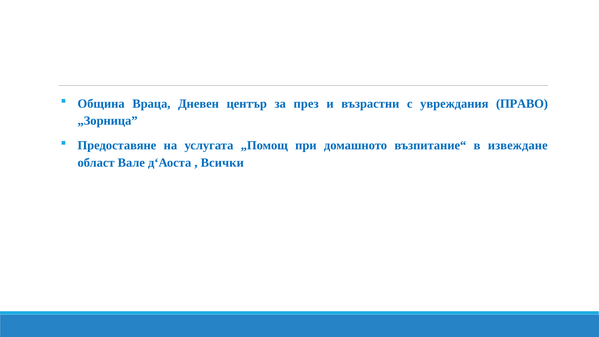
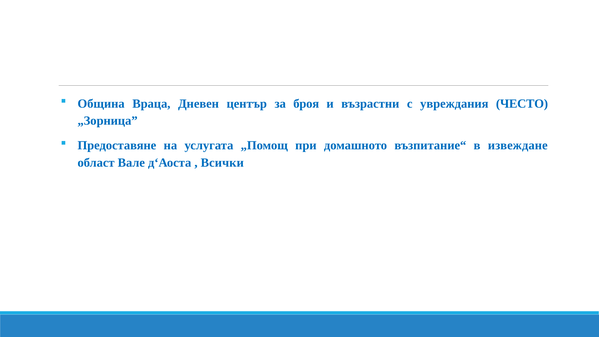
през: през -> броя (306, 104)
ПРАВО: ПРАВО -> ЧЕСТО (522, 104)
